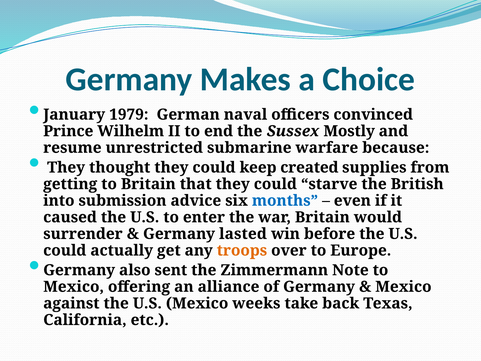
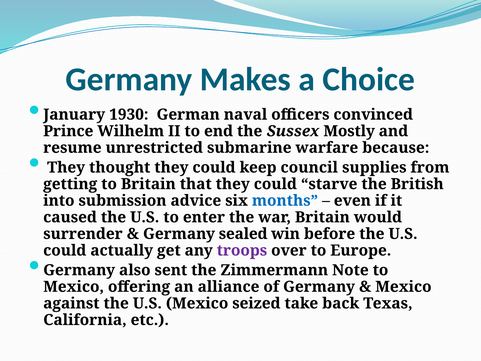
1979: 1979 -> 1930 (129, 114)
created: created -> council (309, 167)
lasted: lasted -> sealed (243, 234)
troops colour: orange -> purple (242, 250)
weeks: weeks -> seized (256, 303)
